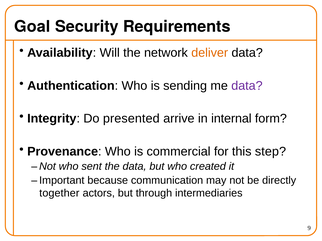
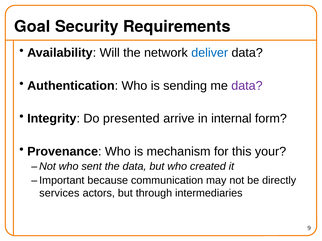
deliver colour: orange -> blue (210, 53)
commercial: commercial -> mechanism (179, 152)
step: step -> your (271, 152)
together: together -> services (59, 193)
